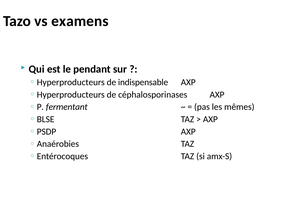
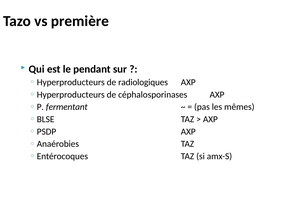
examens: examens -> première (80, 21)
indispensable: indispensable -> radiologiques (143, 82)
